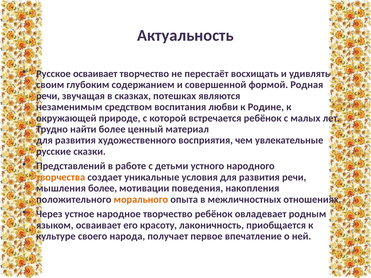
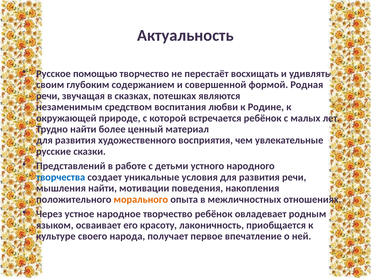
Русское осваивает: осваивает -> помощью (95, 74)
творчества colour: orange -> blue (61, 177)
мышления более: более -> найти (103, 189)
